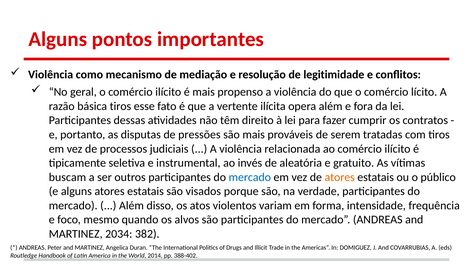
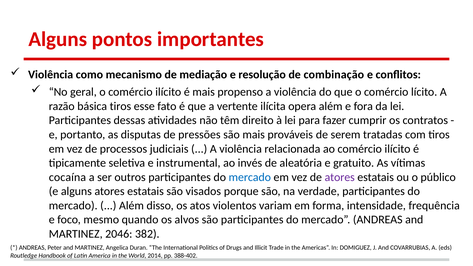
legitimidade: legitimidade -> combinação (334, 75)
buscam: buscam -> cocaína (67, 177)
atores colour: orange -> purple (340, 177)
2034: 2034 -> 2046 (119, 234)
